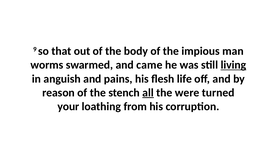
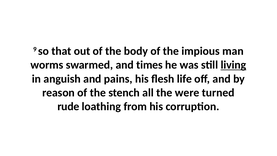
came: came -> times (149, 65)
all underline: present -> none (148, 93)
your: your -> rude (68, 106)
